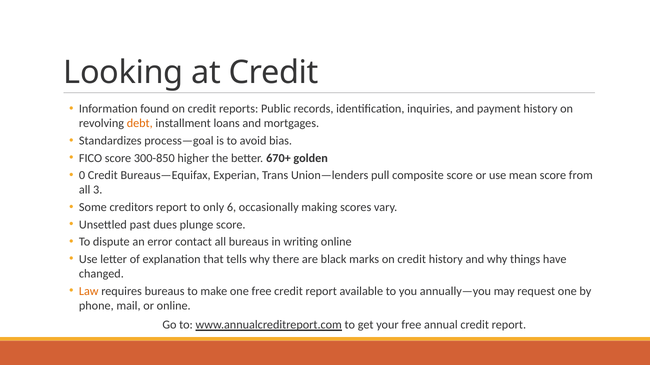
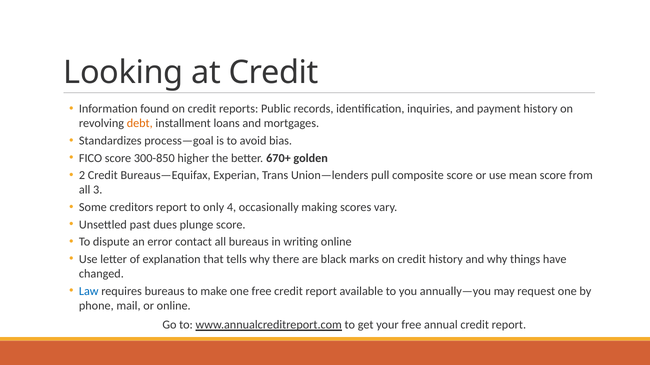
0: 0 -> 2 (82, 176)
6: 6 -> 4 (232, 208)
Law colour: orange -> blue (89, 292)
